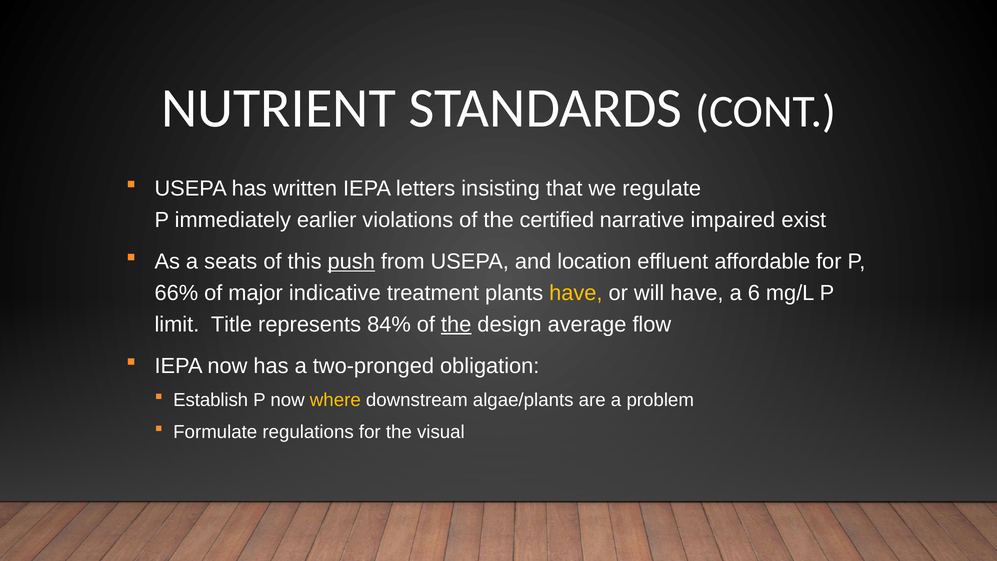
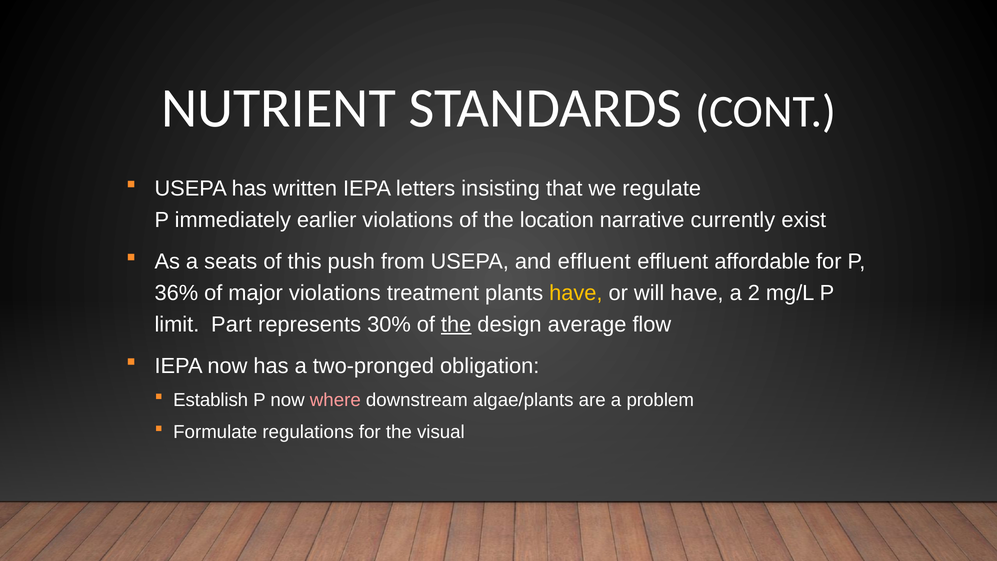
certified: certified -> location (557, 220)
impaired: impaired -> currently (733, 220)
push underline: present -> none (351, 262)
and location: location -> effluent (594, 262)
66%: 66% -> 36% (176, 293)
major indicative: indicative -> violations (335, 293)
6: 6 -> 2 (754, 293)
Title: Title -> Part (231, 324)
84%: 84% -> 30% (389, 324)
where colour: yellow -> pink (335, 400)
